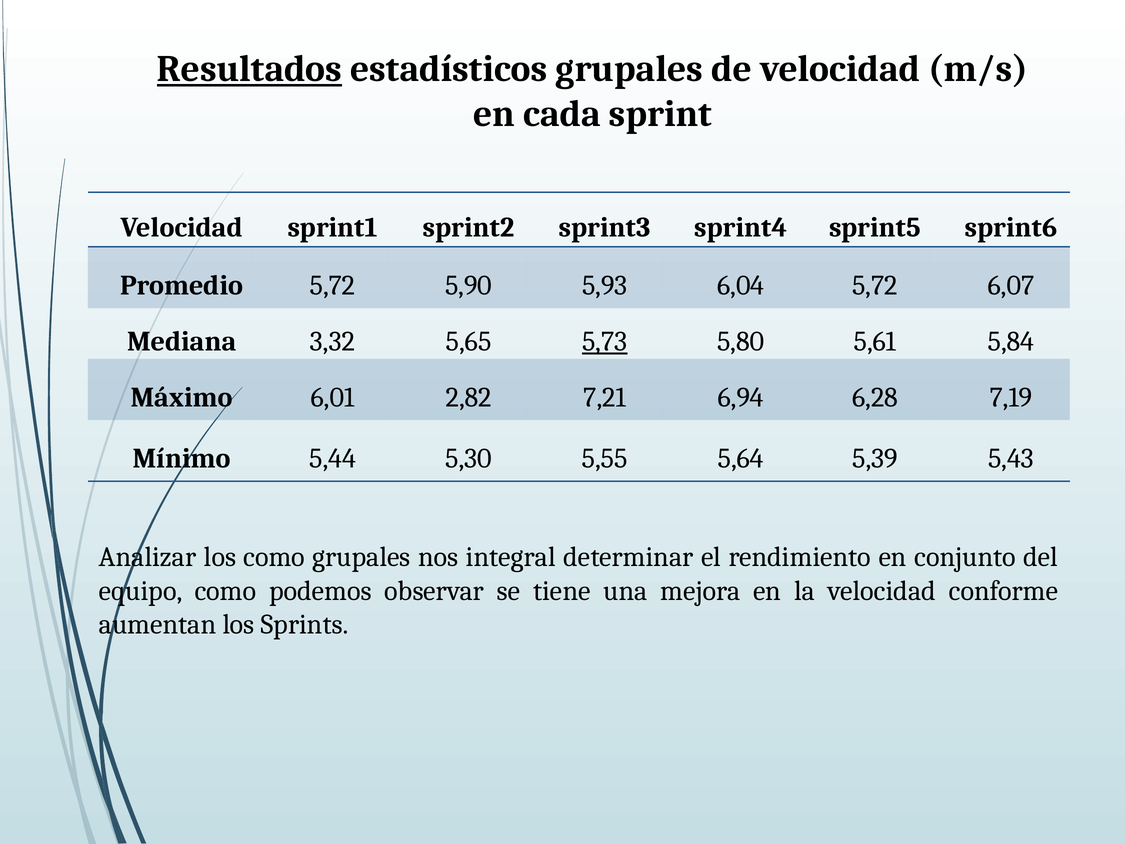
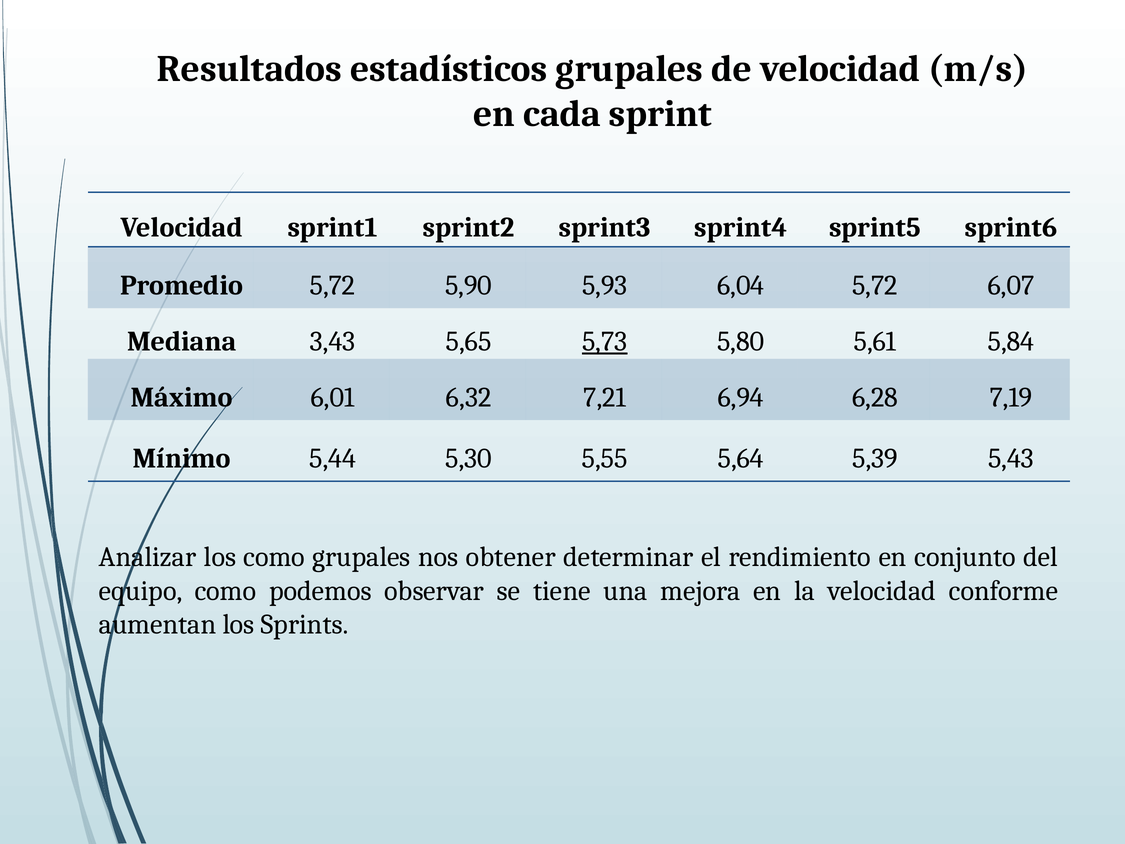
Resultados underline: present -> none (249, 69)
3,32: 3,32 -> 3,43 (333, 341)
2,82: 2,82 -> 6,32 (469, 397)
integral: integral -> obtener (511, 557)
